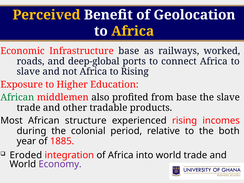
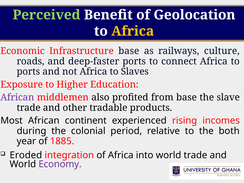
Perceived colour: yellow -> light green (47, 15)
worked: worked -> culture (222, 51)
deep-global: deep-global -> deep-faster (94, 61)
slave: slave -> ports (28, 72)
to Rising: Rising -> Slaves (135, 72)
African colour: green -> purple (17, 97)
structure: structure -> continent (86, 121)
